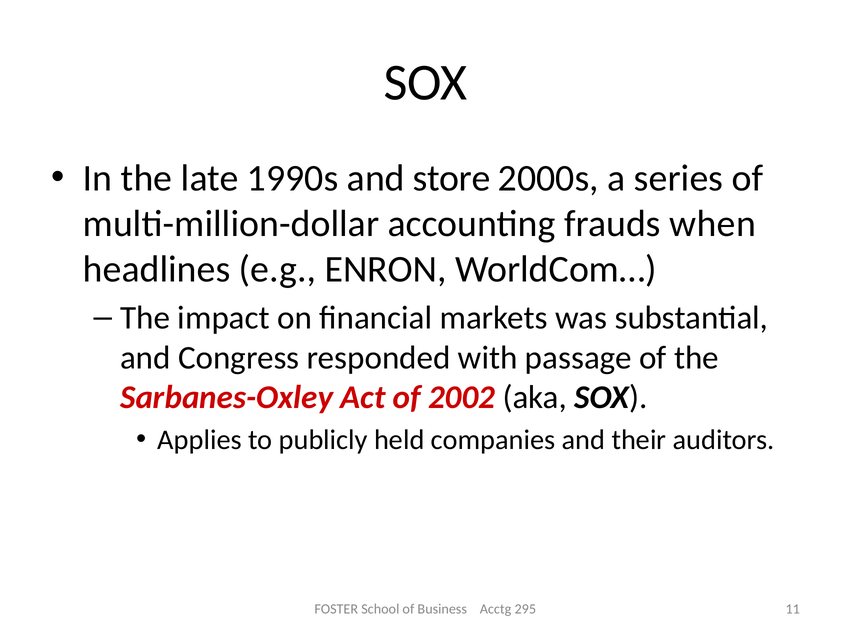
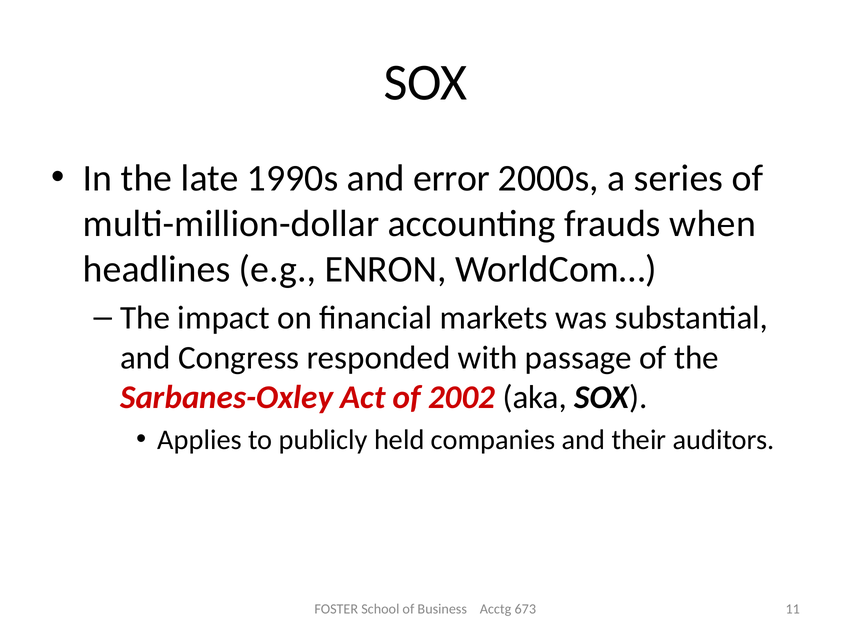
store: store -> error (452, 179)
295: 295 -> 673 (525, 609)
